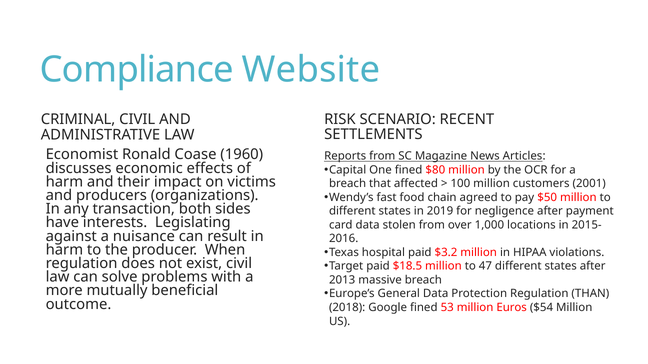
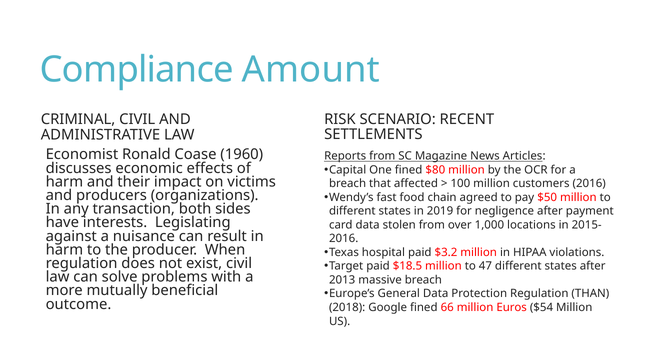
Website: Website -> Amount (311, 70)
customers 2001: 2001 -> 2016 (589, 184)
53: 53 -> 66 (447, 308)
